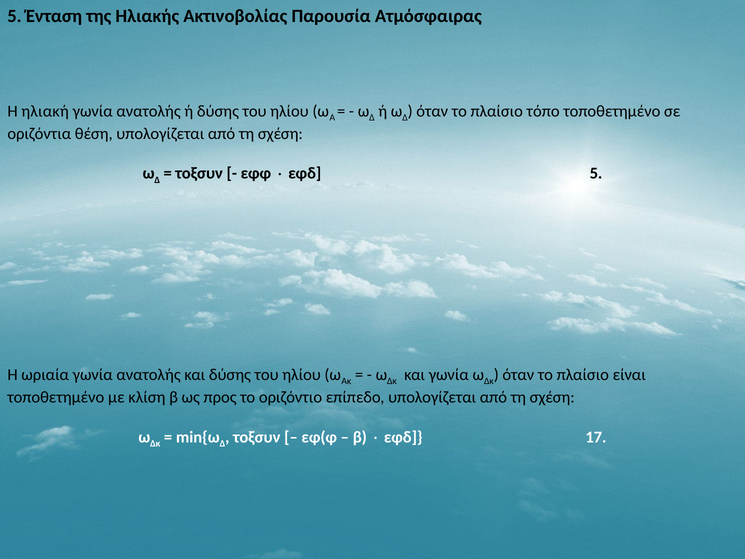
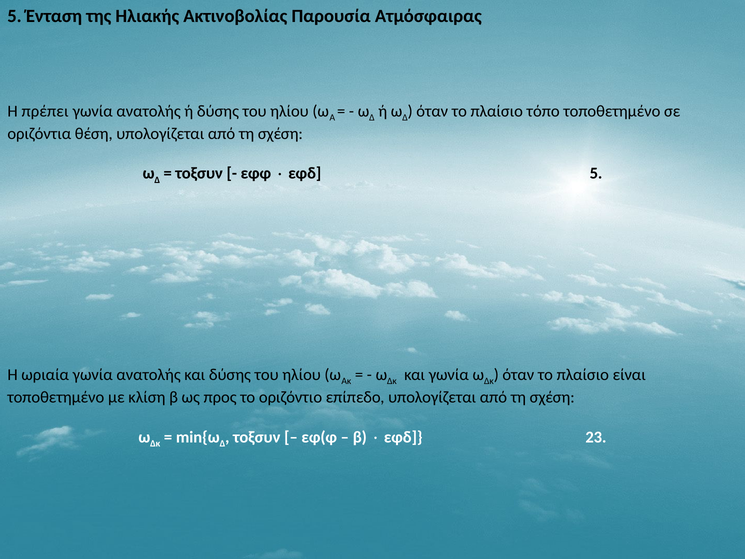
ηλιακή: ηλιακή -> πρέπει (45, 111)
17: 17 -> 23 (596, 437)
